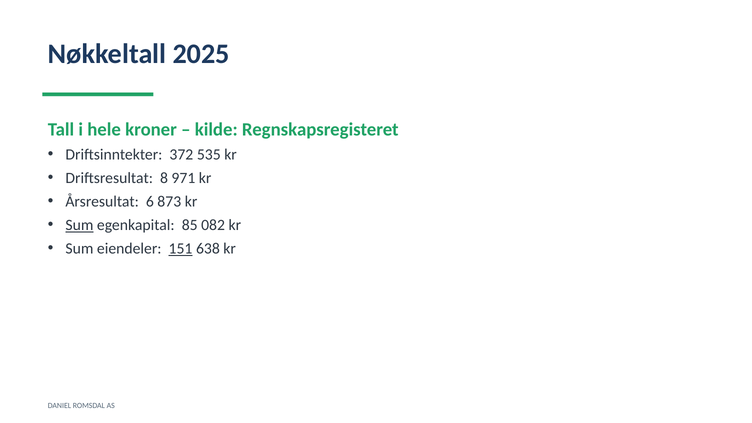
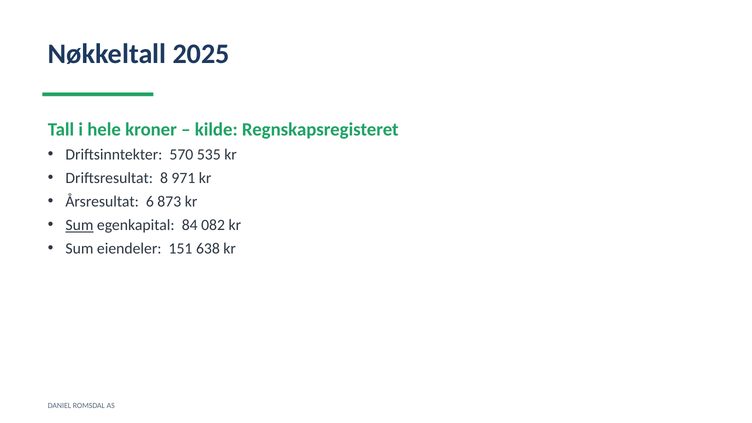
372: 372 -> 570 (181, 155)
85: 85 -> 84 (190, 225)
151 underline: present -> none (181, 249)
